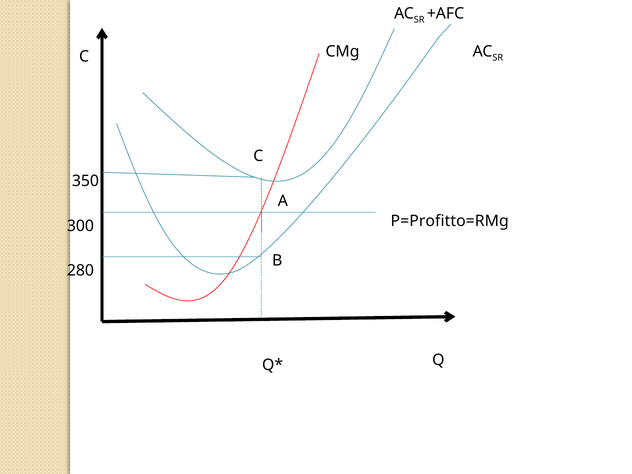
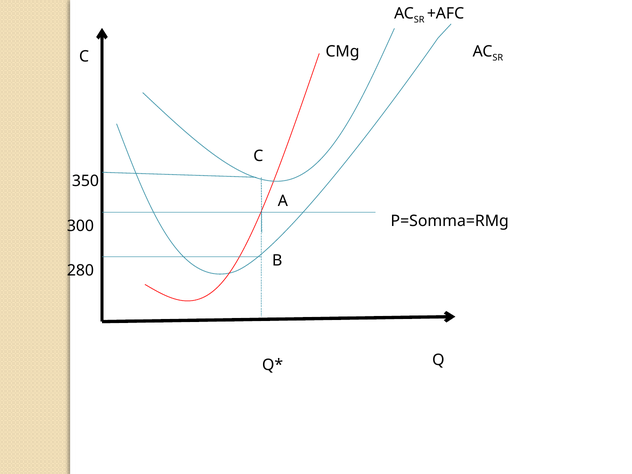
P=Profitto=RMg: P=Profitto=RMg -> P=Somma=RMg (450, 221)
